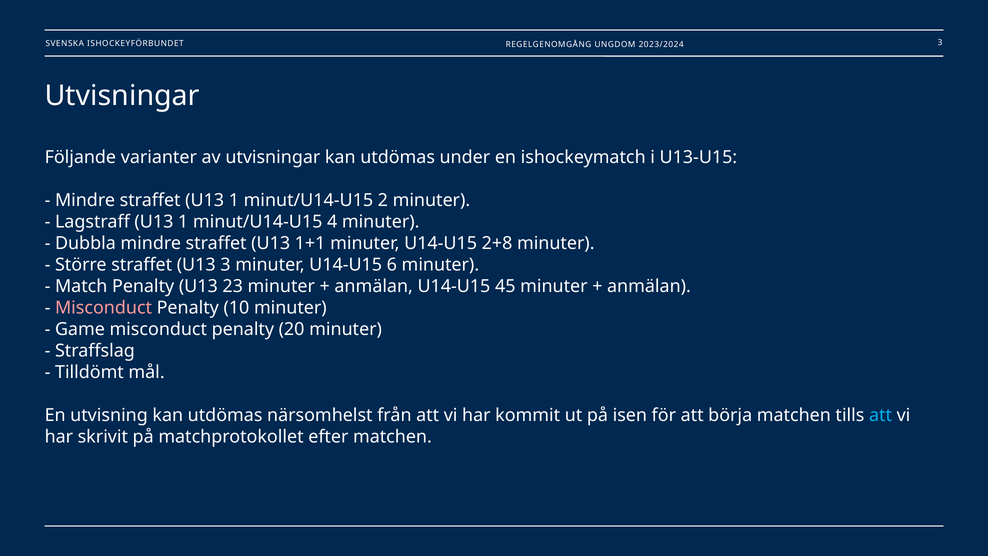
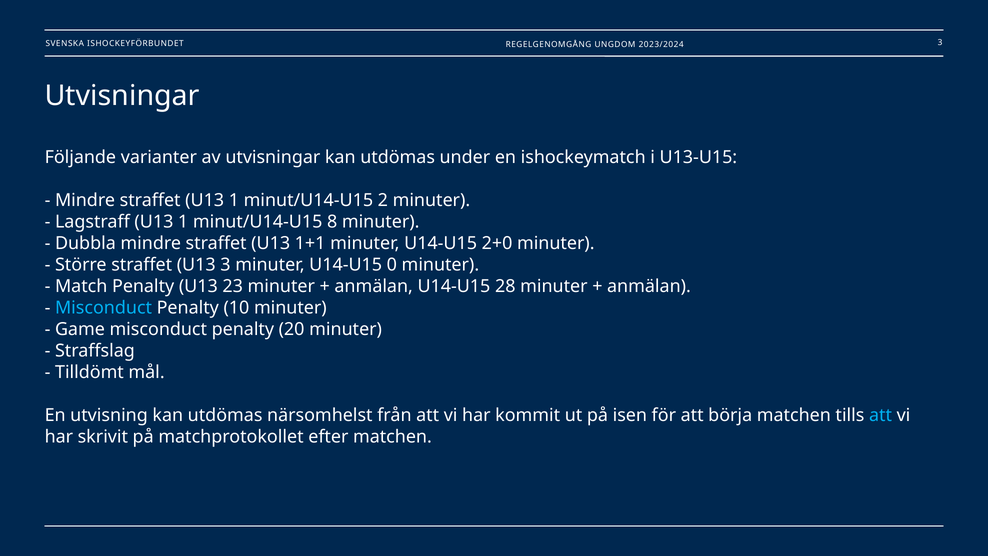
4: 4 -> 8 (332, 222)
2+8: 2+8 -> 2+0 (497, 243)
6: 6 -> 0 (392, 265)
45: 45 -> 28 (505, 286)
Misconduct colour: pink -> light blue (104, 308)
